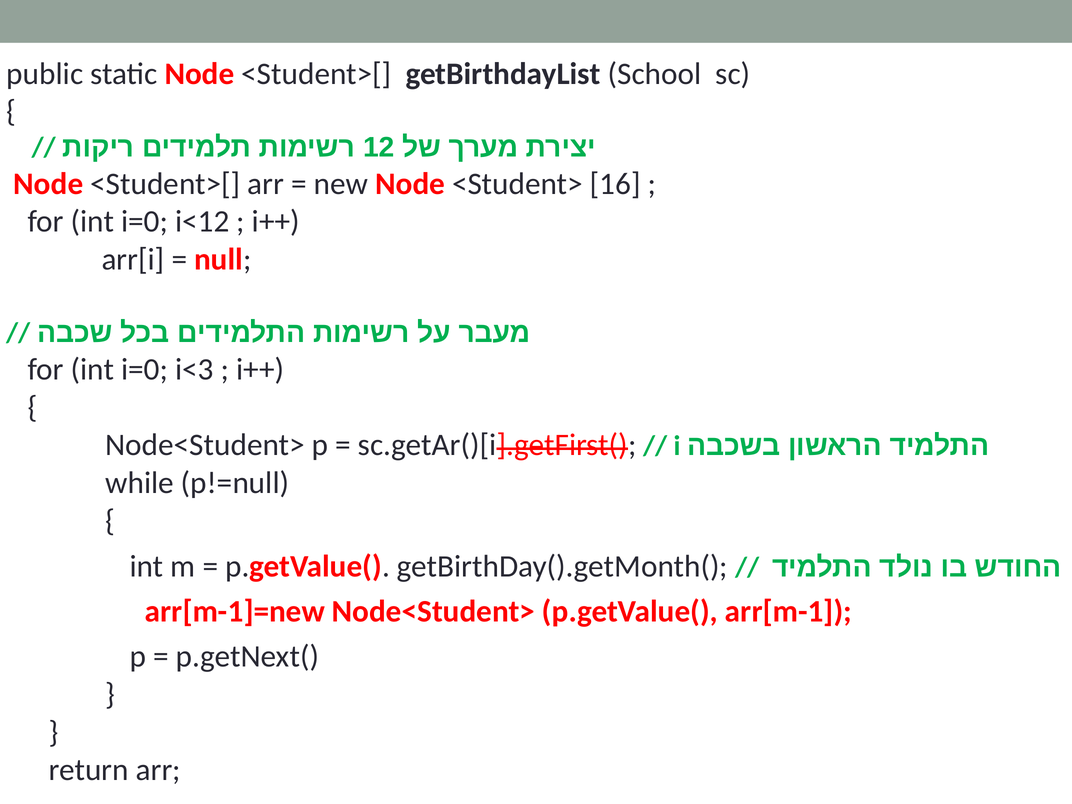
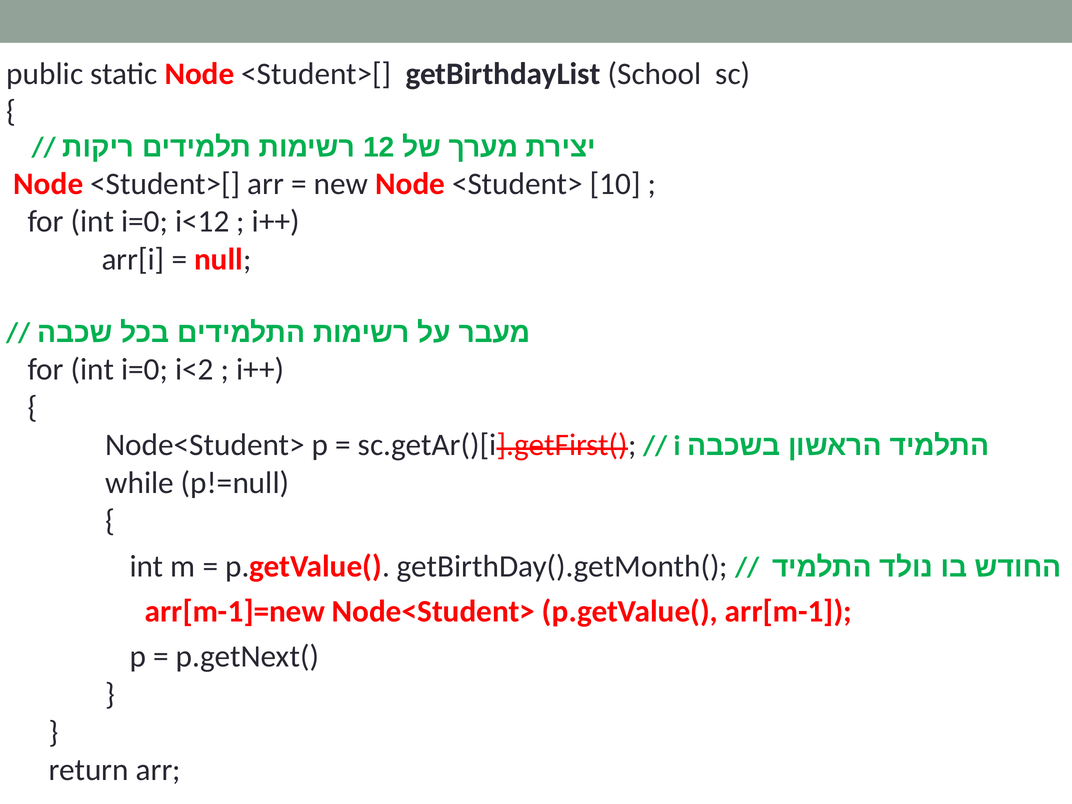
16: 16 -> 10 (615, 184)
i<3: i<3 -> i<2 (194, 369)
